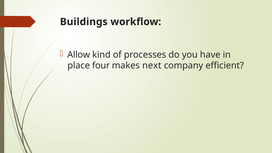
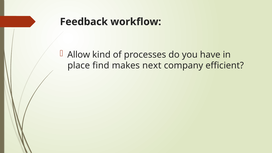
Buildings: Buildings -> Feedback (84, 22)
four: four -> find (101, 66)
